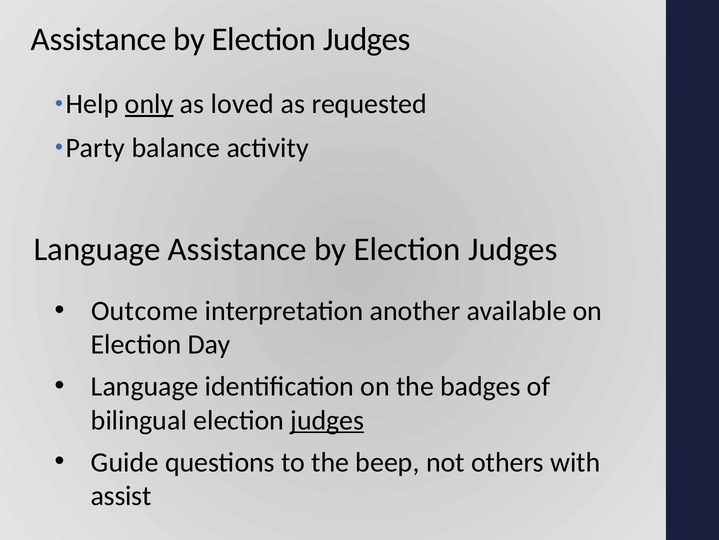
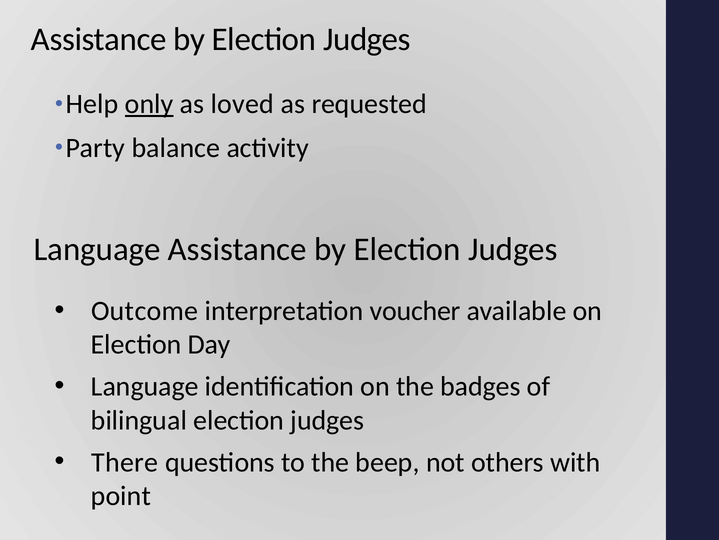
another: another -> voucher (415, 311)
judges underline: present -> none (327, 420)
Guide: Guide -> There (125, 462)
assist: assist -> point (121, 495)
